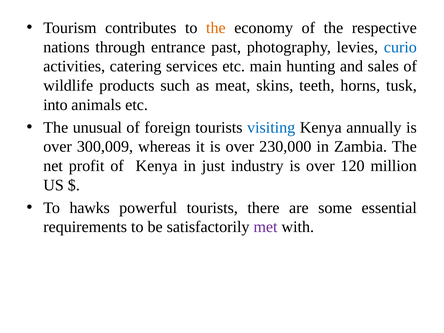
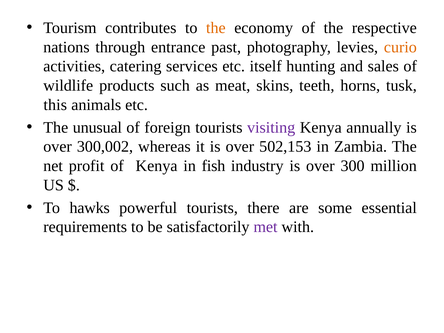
curio colour: blue -> orange (400, 47)
main: main -> itself (266, 66)
into: into -> this (55, 105)
visiting colour: blue -> purple (271, 127)
300,009: 300,009 -> 300,002 (105, 147)
230,000: 230,000 -> 502,153 (285, 147)
just: just -> fish (213, 166)
120: 120 -> 300 (353, 166)
